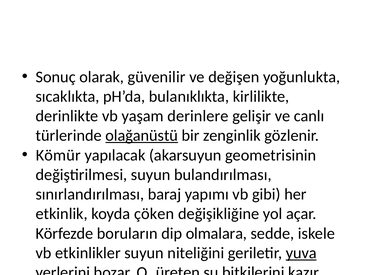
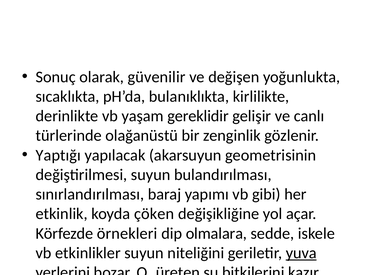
derinlere: derinlere -> gereklidir (198, 116)
olağanüstü underline: present -> none (142, 135)
Kömür: Kömür -> Yaptığı (58, 155)
boruların: boruların -> örnekleri (127, 233)
